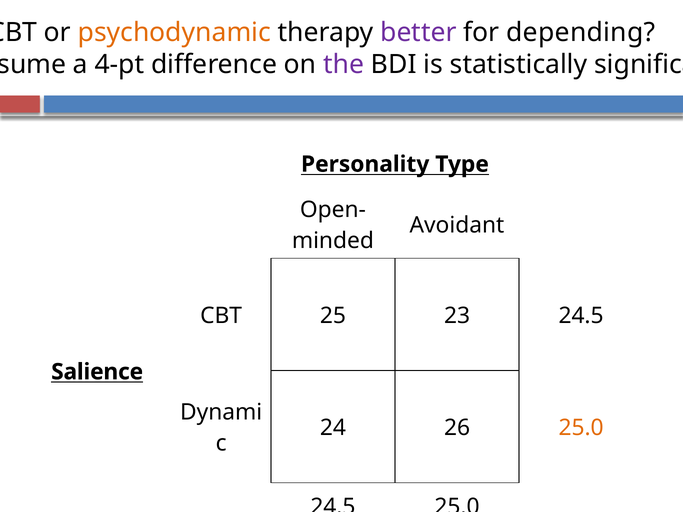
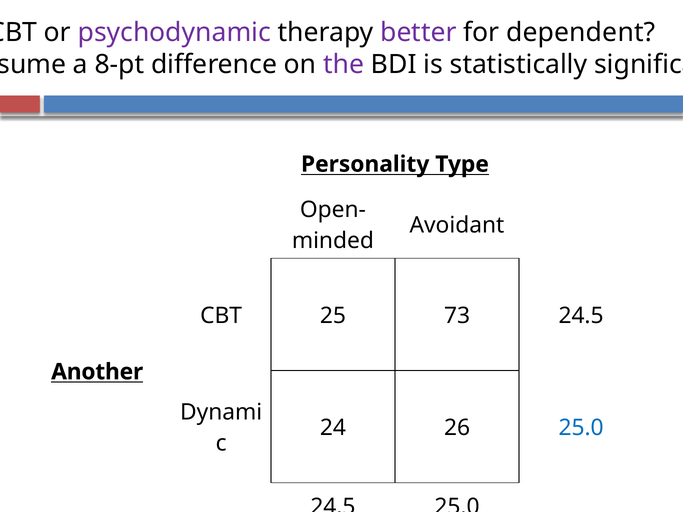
psychodynamic colour: orange -> purple (174, 33)
depending: depending -> dependent (581, 33)
4-pt: 4-pt -> 8-pt (120, 64)
23: 23 -> 73 (457, 316)
Salience: Salience -> Another (97, 372)
25.0 colour: orange -> blue (581, 428)
